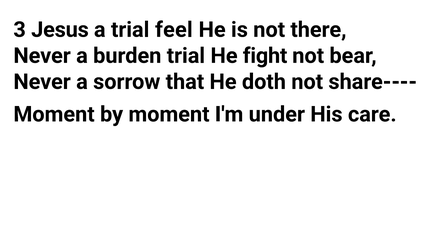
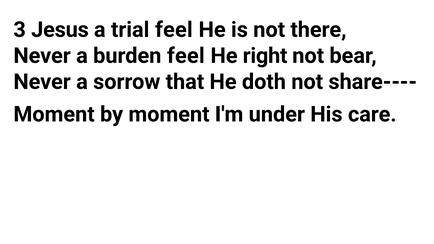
burden trial: trial -> feel (186, 56)
fight: fight -> right (265, 56)
